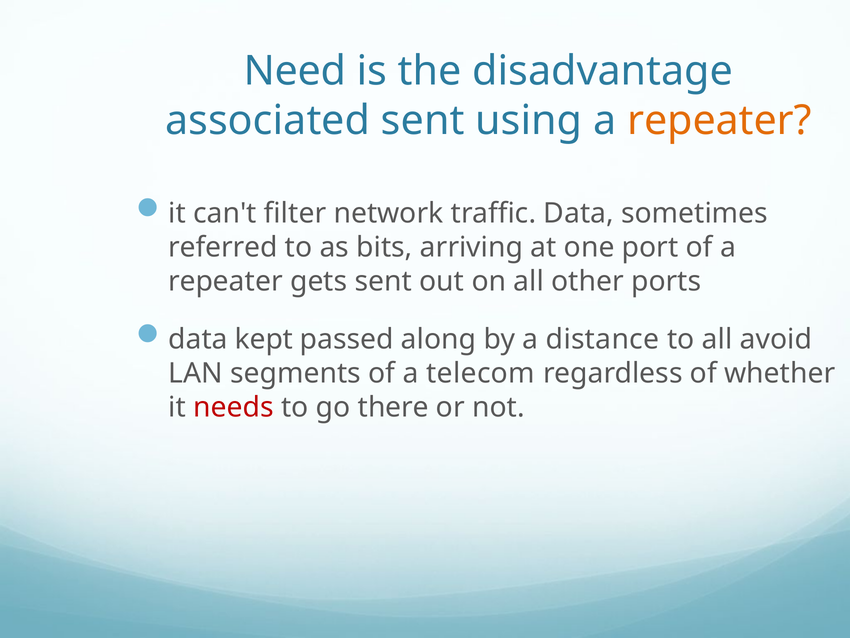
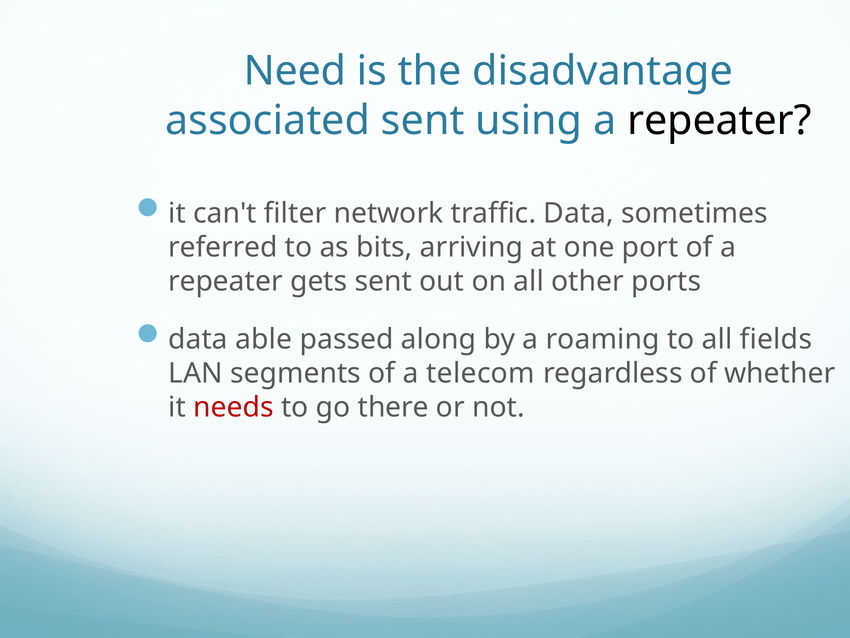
repeater colour: orange -> black (719, 120)
kept: kept -> able (264, 339)
distance: distance -> roaming (603, 339)
avoid: avoid -> fields (776, 339)
